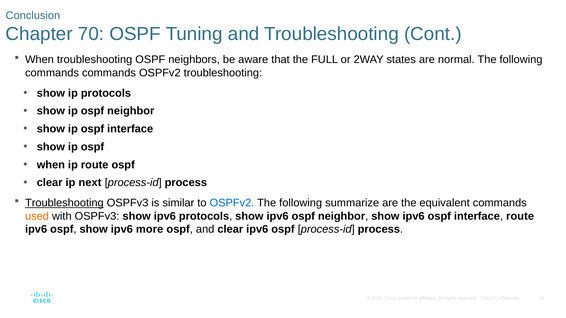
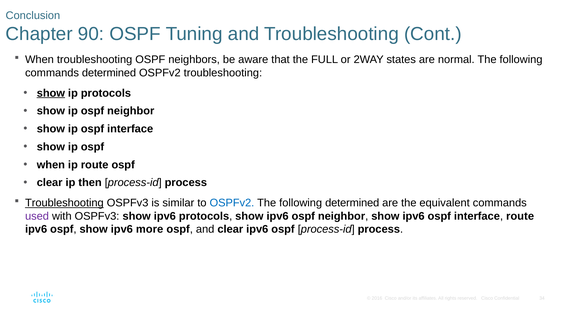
70: 70 -> 90 (91, 34)
commands commands: commands -> determined (109, 73)
show underline: none -> present (51, 93)
next: next -> then (90, 183)
following summarize: summarize -> determined (352, 203)
used colour: orange -> purple (37, 216)
